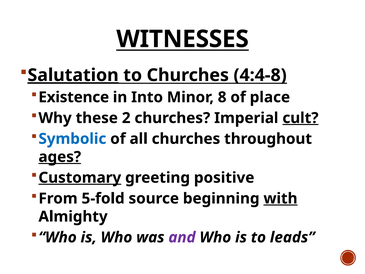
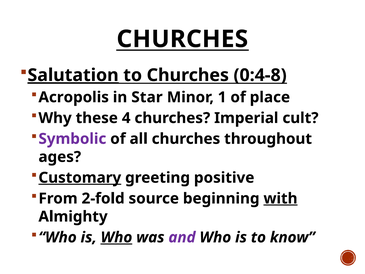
WITNESSES: WITNESSES -> CHURCHES (182, 39)
4:4-8: 4:4-8 -> 0:4-8 (260, 75)
Existence: Existence -> Acropolis (74, 97)
Into: Into -> Star (147, 97)
8: 8 -> 1 (222, 97)
2: 2 -> 4 (126, 118)
cult underline: present -> none (300, 118)
Symbolic colour: blue -> purple (72, 139)
ages underline: present -> none (60, 157)
5-fold: 5-fold -> 2-fold (103, 198)
Who underline: none -> present (116, 237)
leads: leads -> know (292, 237)
